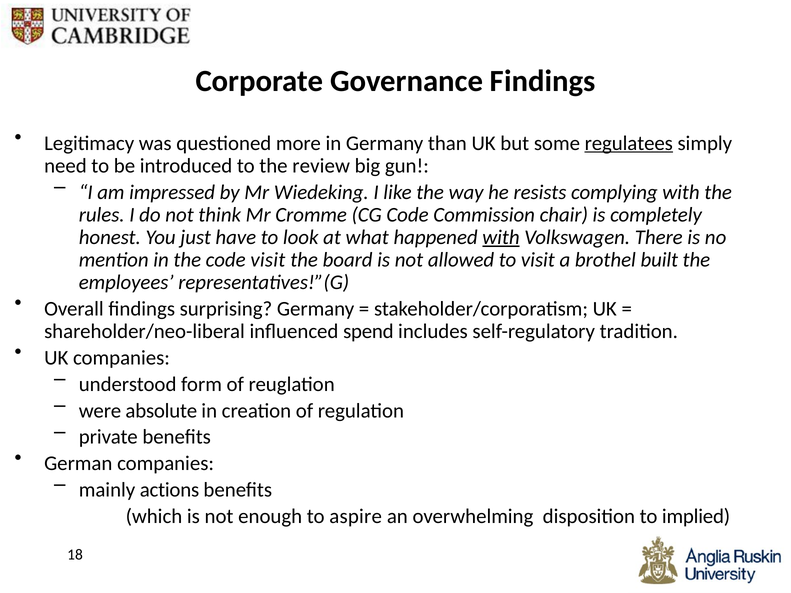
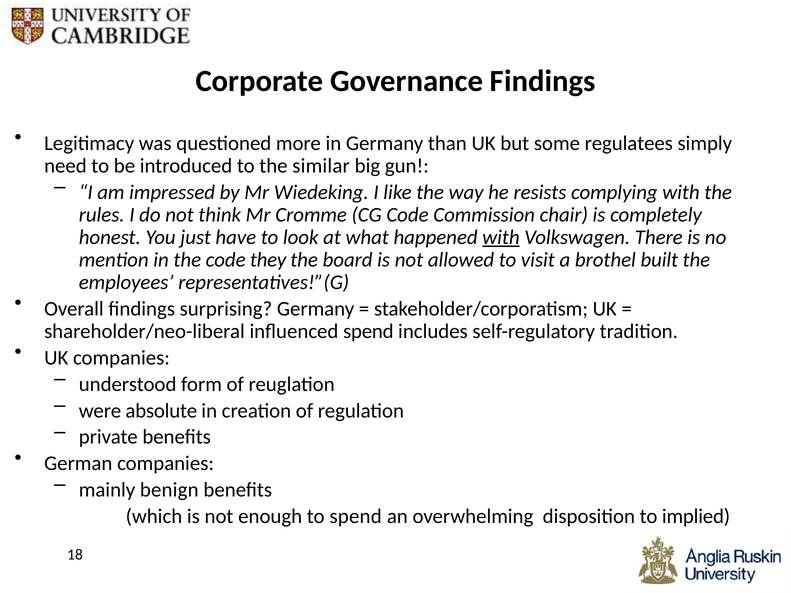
regulatees underline: present -> none (629, 143)
review: review -> similar (321, 166)
code visit: visit -> they (268, 260)
actions: actions -> benign (169, 490)
to aspire: aspire -> spend (356, 517)
